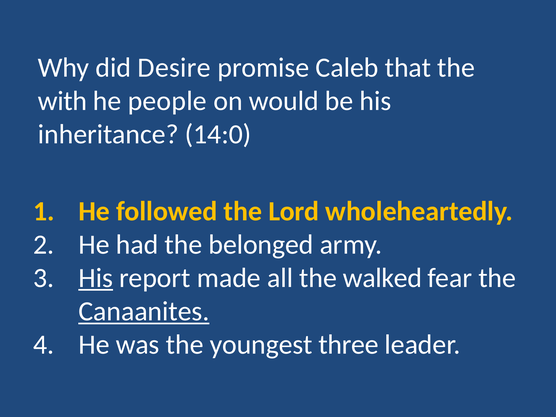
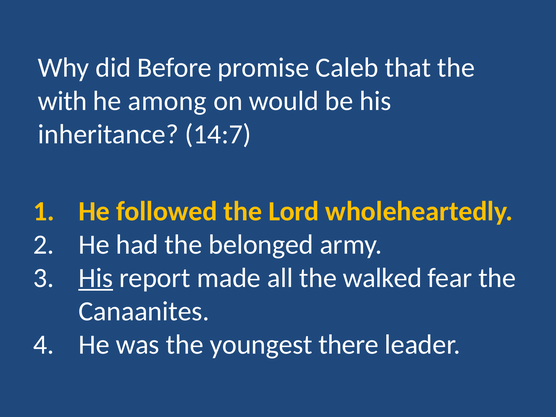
Desire: Desire -> Before (174, 68)
people: people -> among (167, 101)
14:0: 14:0 -> 14:7 (218, 134)
Canaanites underline: present -> none (144, 311)
three: three -> there (349, 345)
